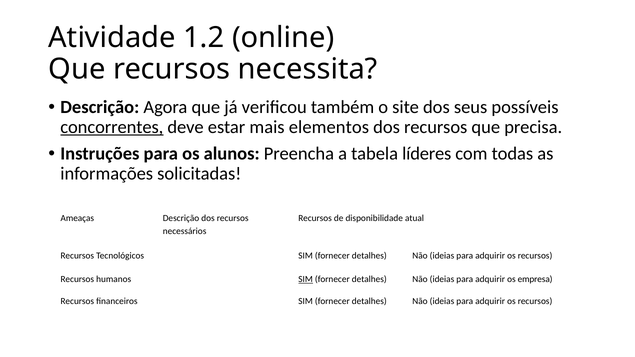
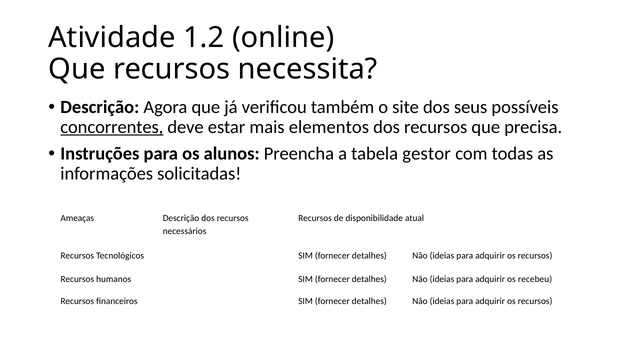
líderes: líderes -> gestor (427, 154)
SIM underline: present -> none (306, 279)
empresa: empresa -> recebeu (535, 279)
